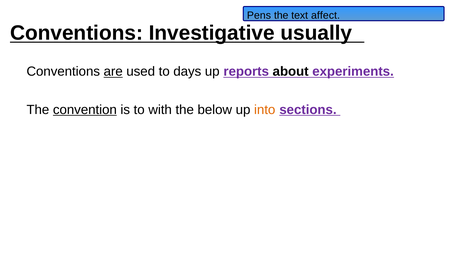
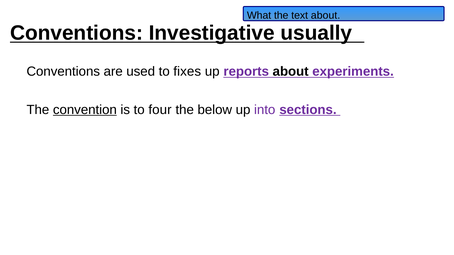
Pens: Pens -> What (259, 15)
text affect: affect -> about (326, 15)
are underline: present -> none (113, 72)
days: days -> fixes (187, 72)
with: with -> four (160, 110)
into colour: orange -> purple (265, 110)
